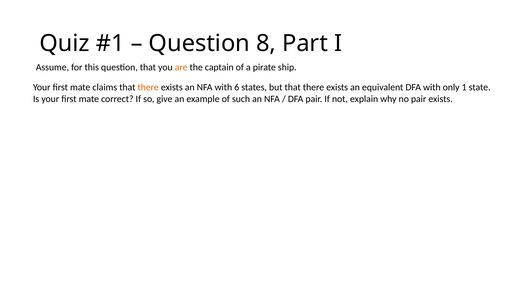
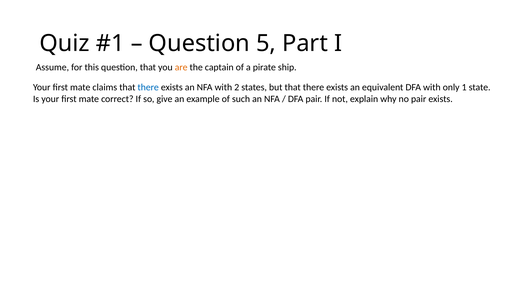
8: 8 -> 5 (266, 43)
there colour: orange -> blue (148, 88)
6: 6 -> 2 (237, 88)
